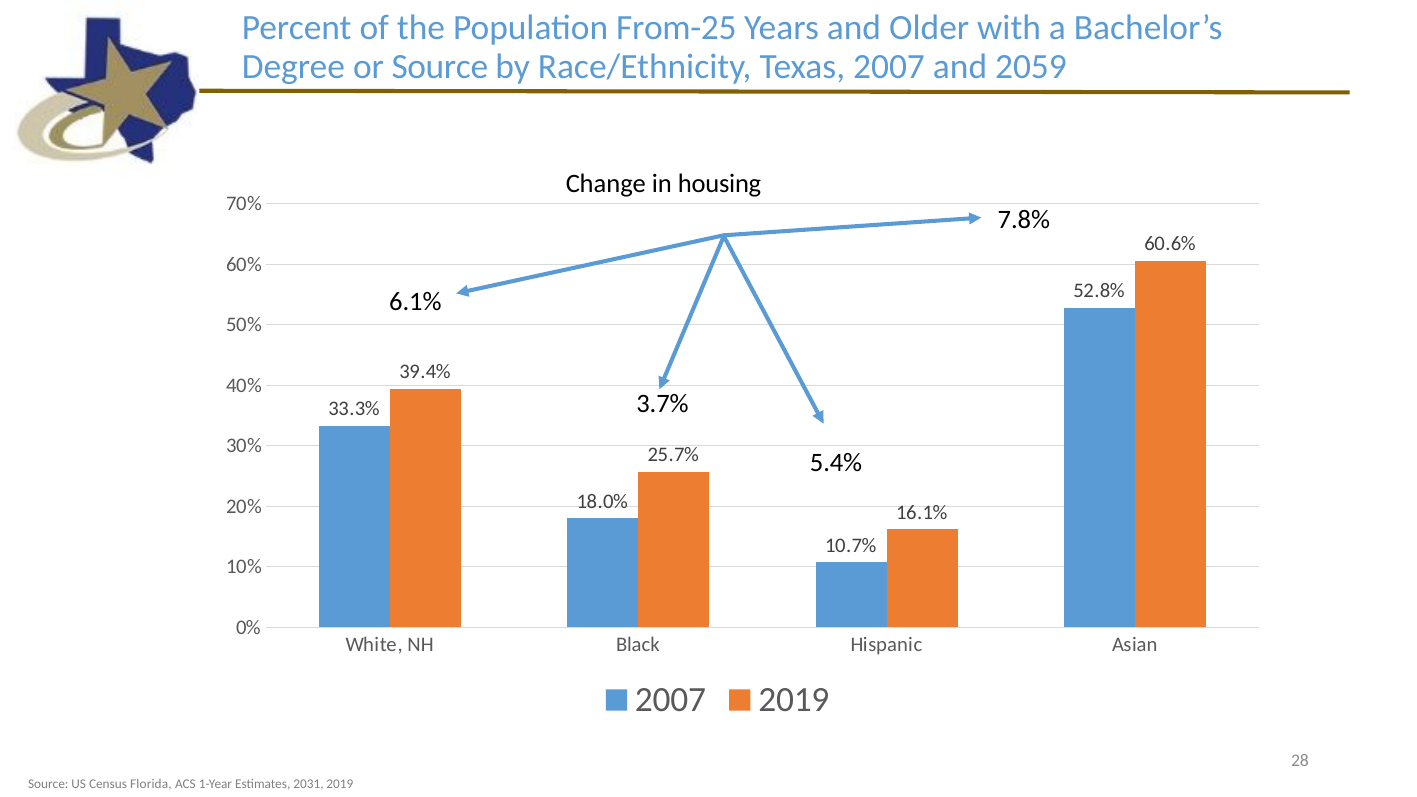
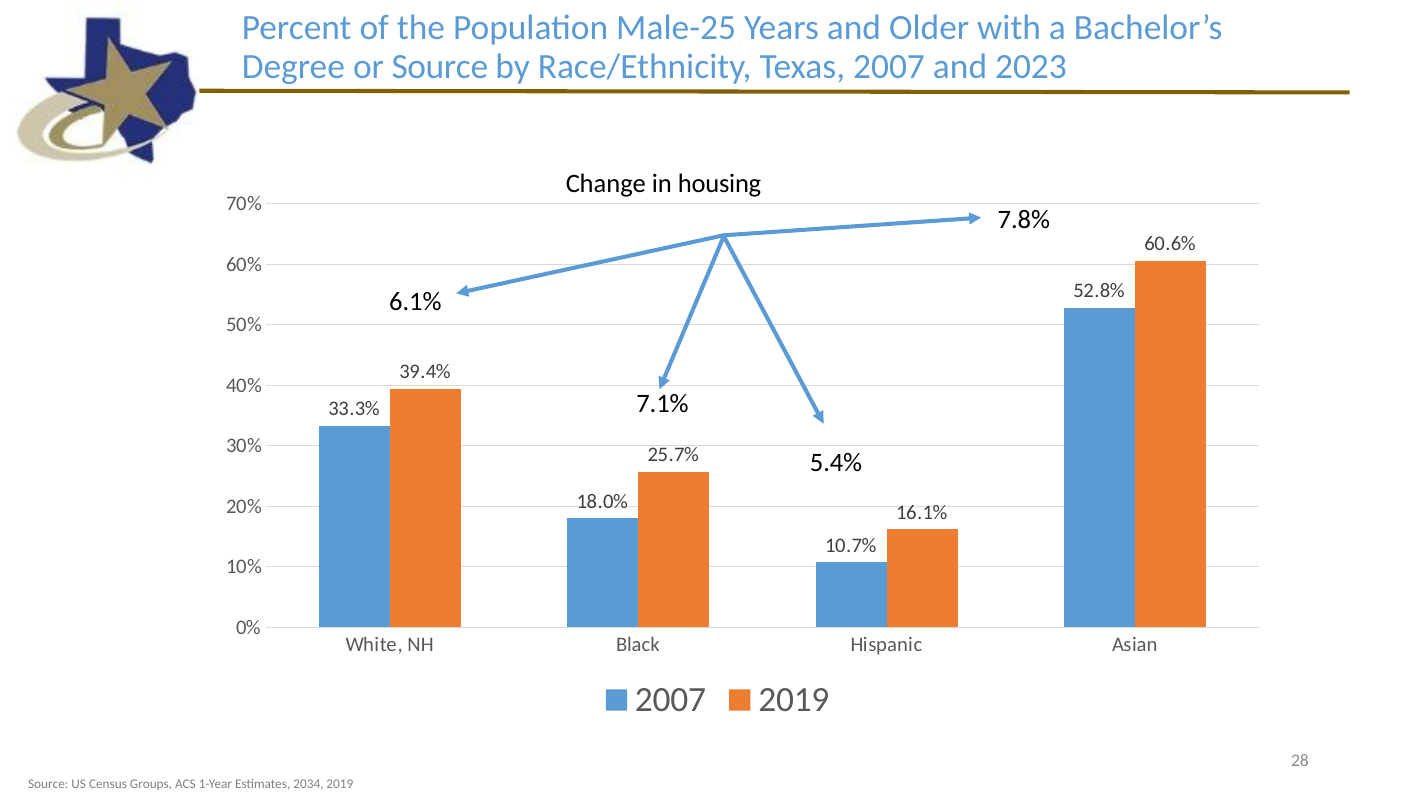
From-25: From-25 -> Male-25 (676, 28)
2059: 2059 -> 2023 (1031, 67)
3.7%: 3.7% -> 7.1% (662, 404)
Florida: Florida -> Groups (151, 784)
2031: 2031 -> 2034 (308, 784)
